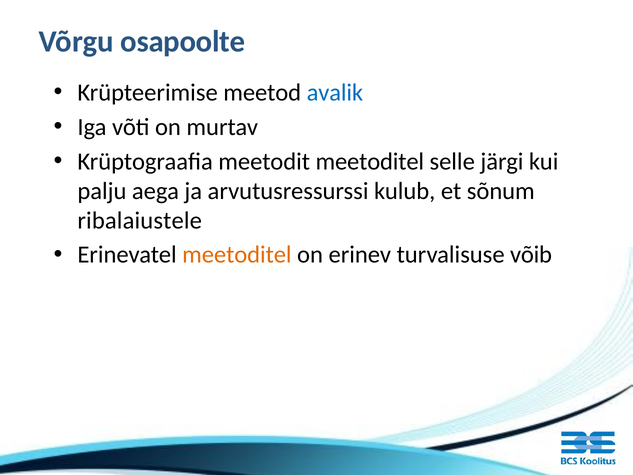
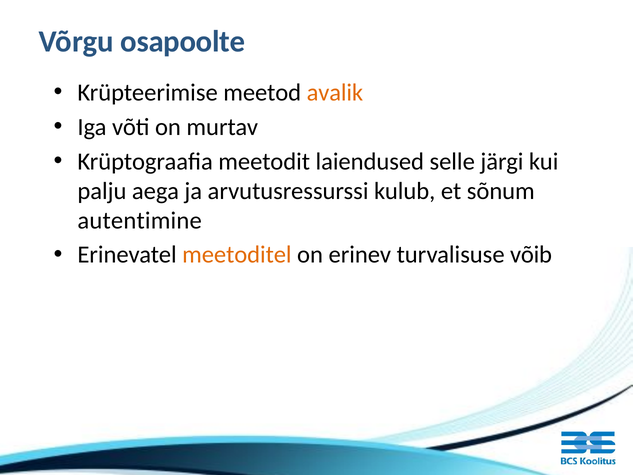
avalik colour: blue -> orange (335, 92)
meetodit meetoditel: meetoditel -> laiendused (370, 161)
ribalaiustele: ribalaiustele -> autentimine (140, 220)
